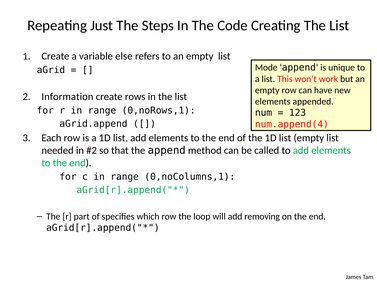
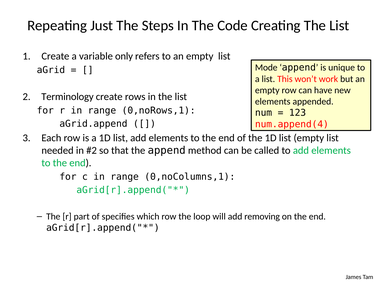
else: else -> only (124, 56)
Information: Information -> Terminology (68, 97)
